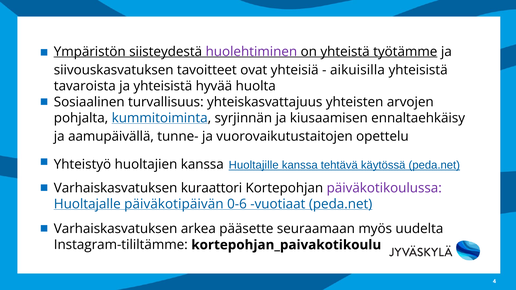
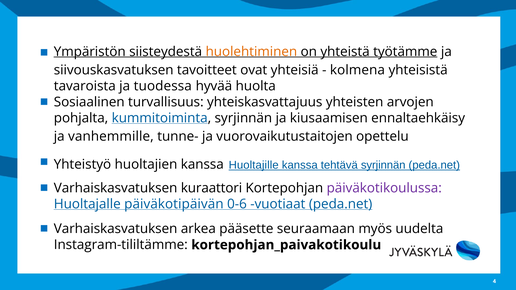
huolehtiminen colour: purple -> orange (251, 52)
aikuisilla: aikuisilla -> kolmena (357, 70)
ja yhteisistä: yhteisistä -> tuodessa (163, 86)
aamupäivällä: aamupäivällä -> vanhemmille (111, 137)
tehtävä käytössä: käytössä -> syrjinnän (383, 165)
